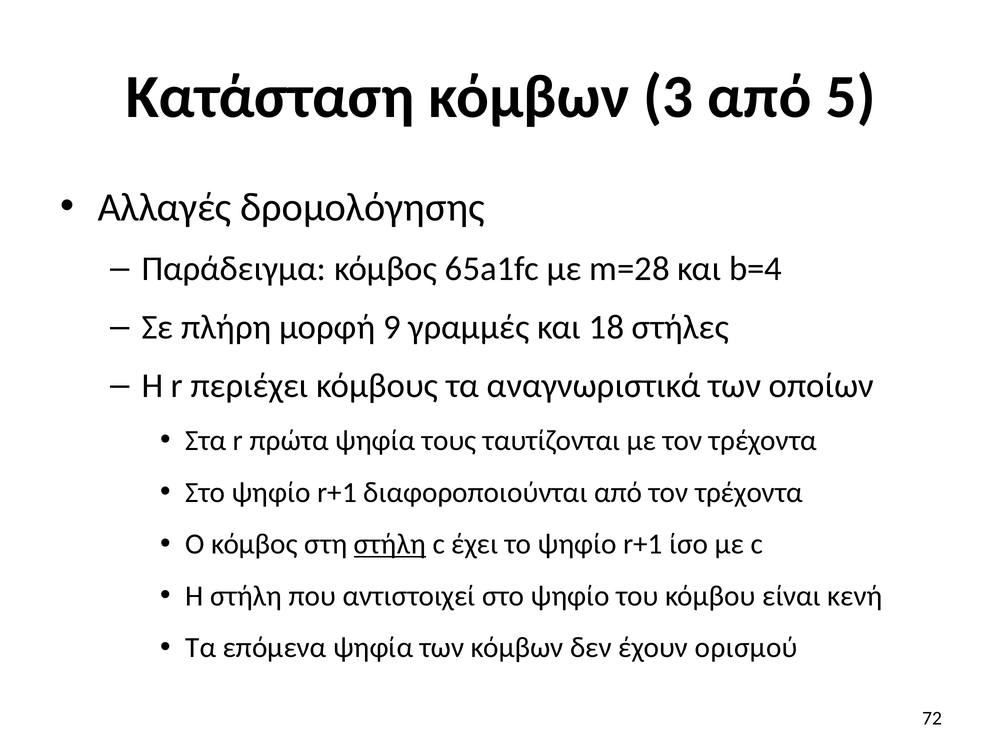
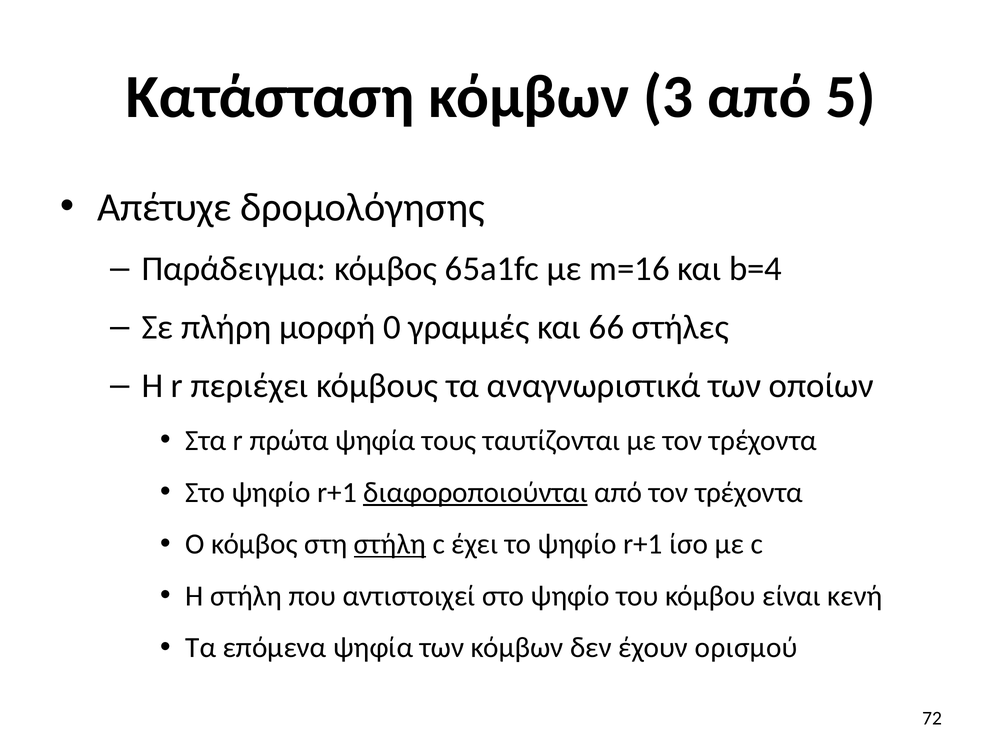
Αλλαγές: Αλλαγές -> Απέτυχε (165, 207)
m=28: m=28 -> m=16 (630, 269)
9: 9 -> 0 (392, 327)
18: 18 -> 66 (606, 327)
διαφοροποιούνται underline: none -> present (475, 492)
